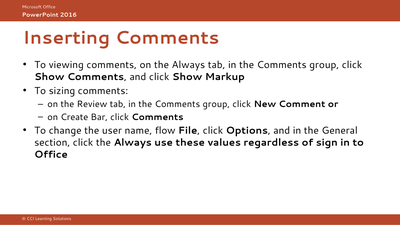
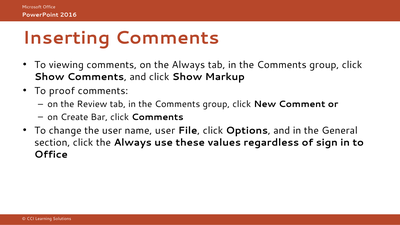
sizing: sizing -> proof (62, 91)
name flow: flow -> user (165, 131)
